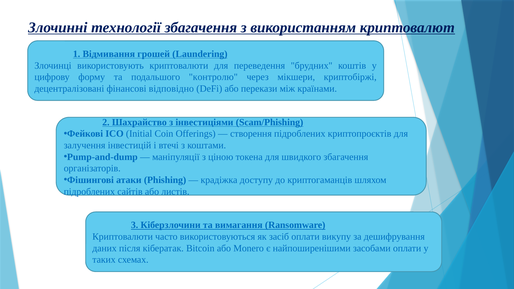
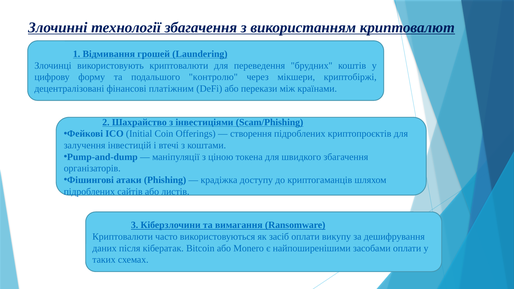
відповідно: відповідно -> платіжним (171, 89)
